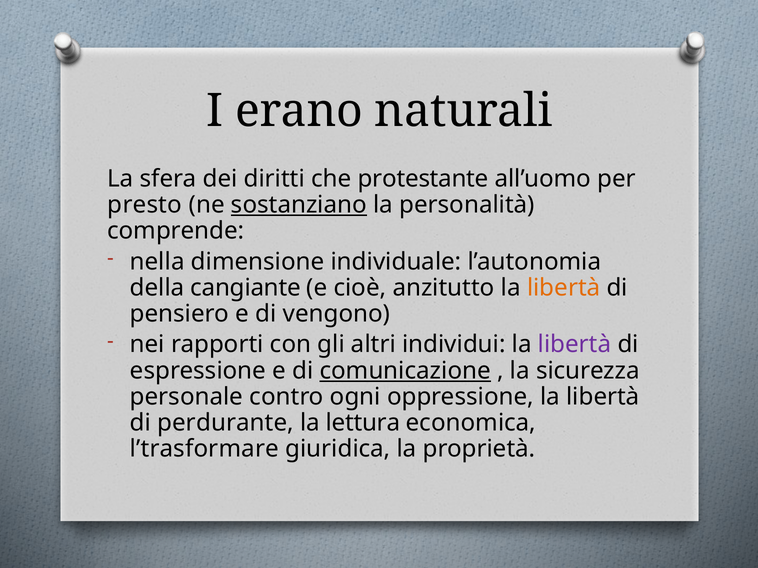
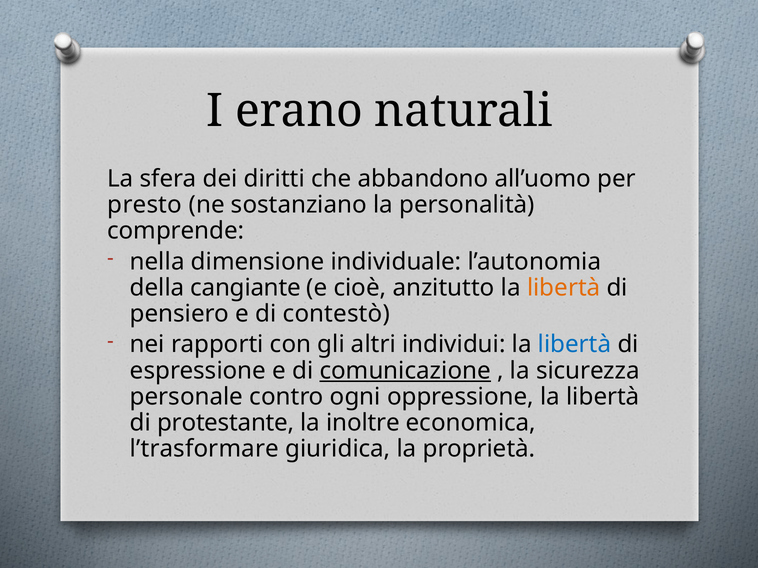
protestante: protestante -> abbandono (423, 179)
sostanziano underline: present -> none (299, 205)
vengono: vengono -> contestò (336, 314)
libertà colour: purple -> blue (575, 345)
perdurante: perdurante -> protestante (226, 423)
lettura: lettura -> inoltre (363, 423)
